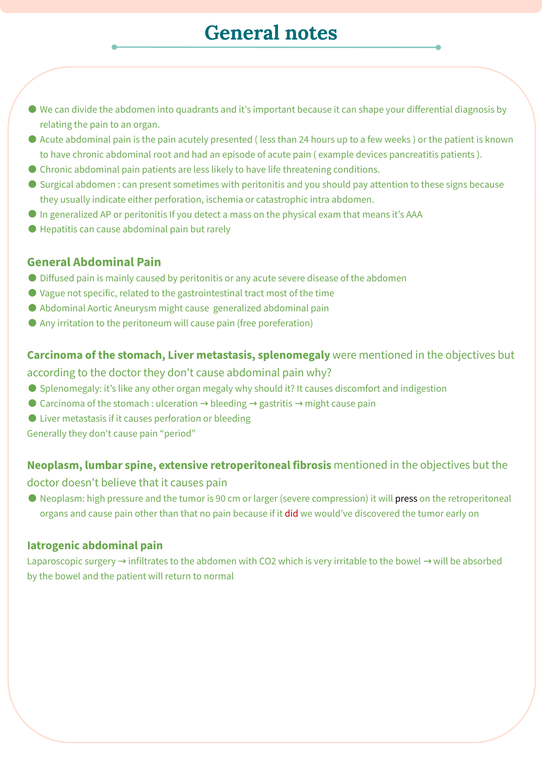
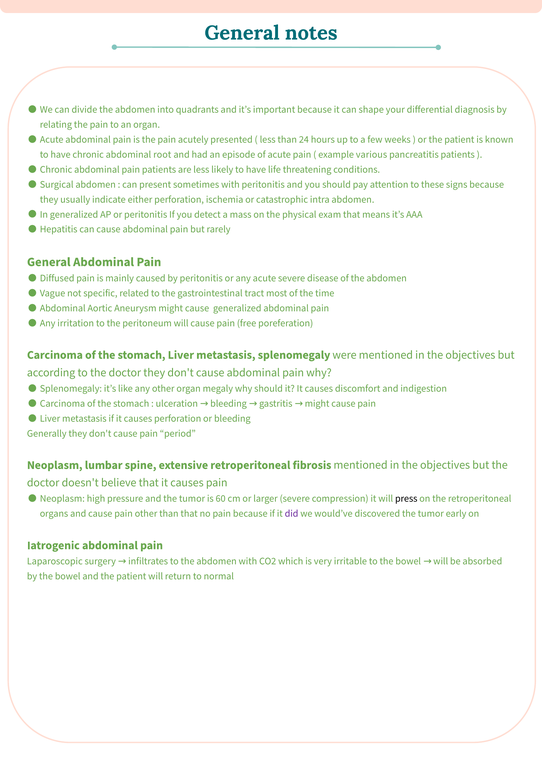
devices: devices -> various (372, 155)
90: 90 -> 60 (221, 499)
did colour: red -> purple (292, 514)
